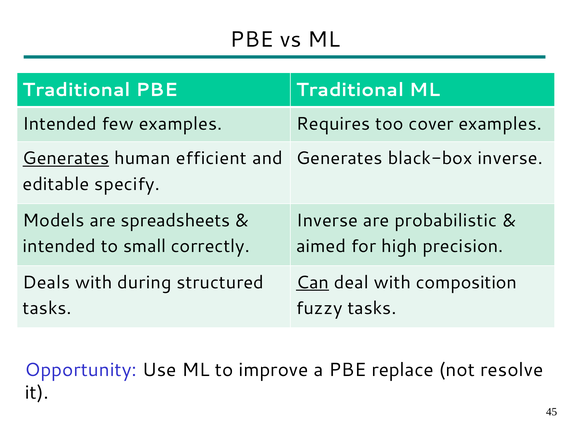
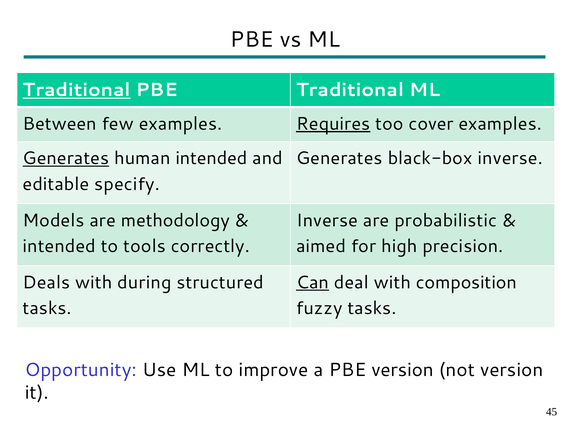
Traditional underline: none -> present (77, 90)
Intended: Intended -> Between (60, 124)
Requires underline: none -> present (333, 124)
human efficient: efficient -> intended (211, 159)
spreadsheets: spreadsheets -> methodology (175, 221)
small: small -> tools (145, 246)
PBE replace: replace -> version (403, 370)
not resolve: resolve -> version (512, 370)
